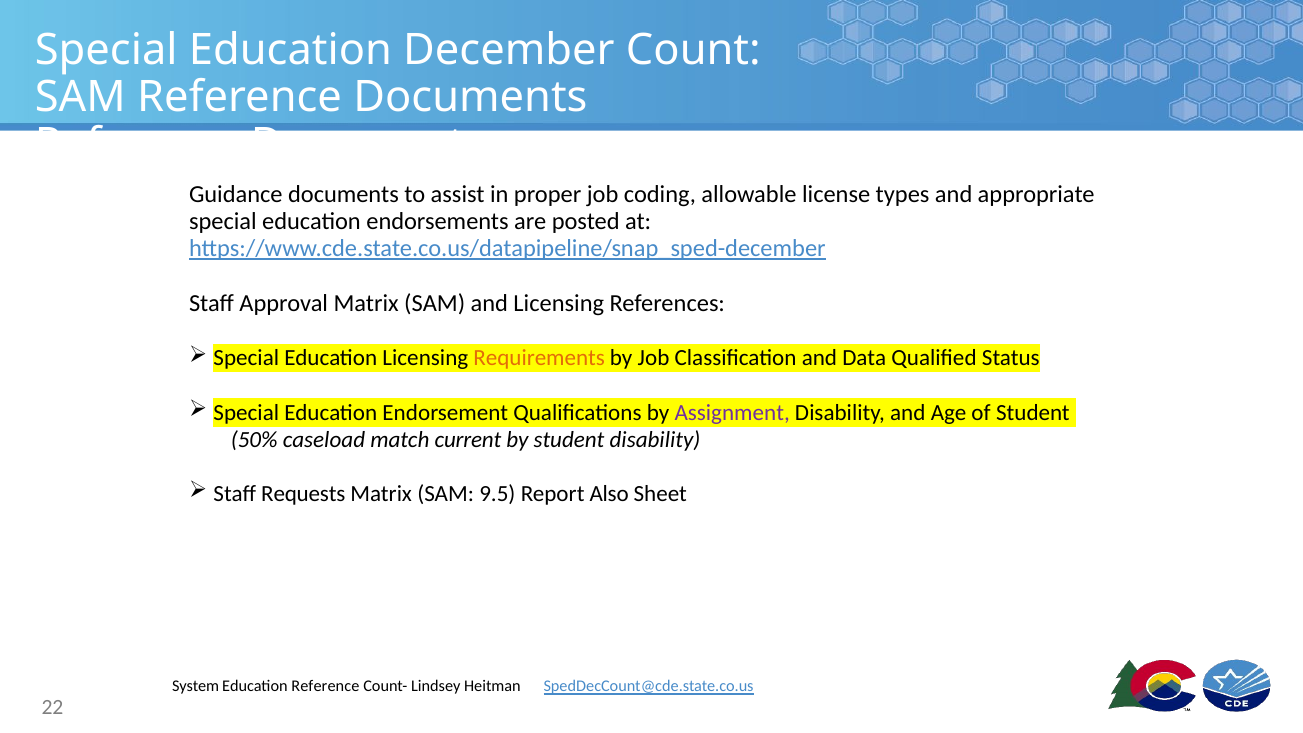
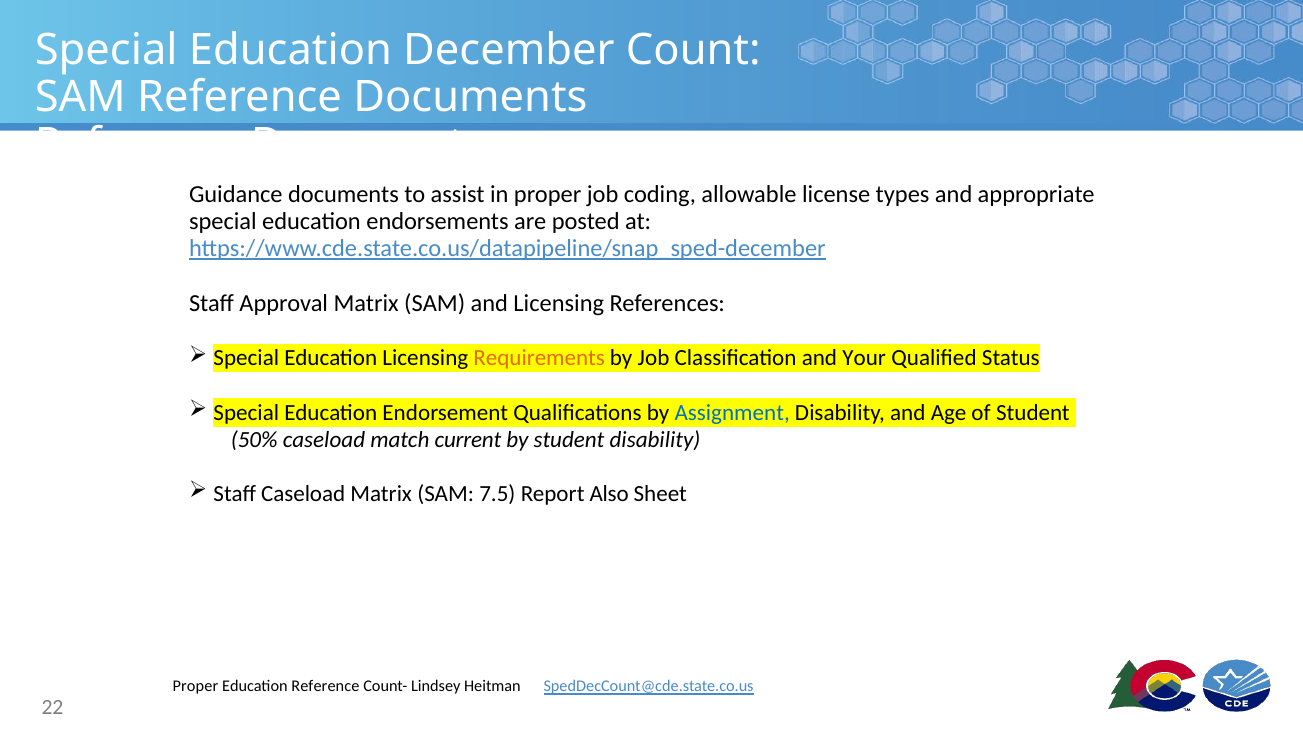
Data: Data -> Your (864, 358)
Assignment colour: purple -> blue (732, 413)
Staff Requests: Requests -> Caseload (303, 494)
9.5: 9.5 -> 7.5 (497, 494)
System: System -> Proper (195, 687)
